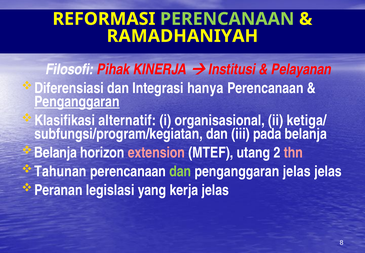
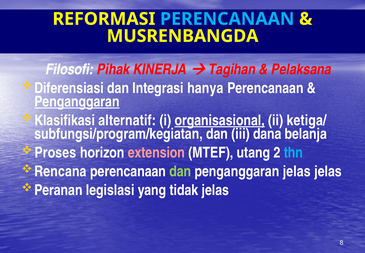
PERENCANAAN colour: light green -> light blue (227, 19)
RAMADHANIYAH: RAMADHANIYAH -> MUSRENBANGDA (183, 36)
Institusi: Institusi -> Tagihan (232, 69)
Pelayanan: Pelayanan -> Pelaksana (301, 69)
organisasional underline: none -> present (220, 120)
pada: pada -> dana (267, 134)
Belanja: Belanja -> Proses (55, 152)
thn colour: pink -> light blue (293, 152)
Tahunan: Tahunan -> Rencana (60, 171)
kerja: kerja -> tidak (184, 190)
